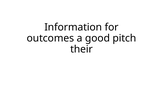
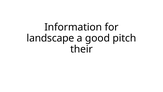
outcomes: outcomes -> landscape (50, 38)
